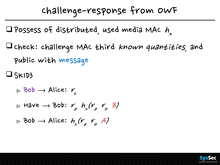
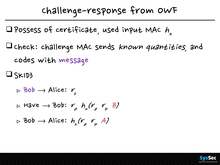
distributed: distributed -> certificate (78, 30)
media: media -> input (132, 30)
third: third -> sends (105, 47)
public: public -> codes (24, 60)
message colour: blue -> purple (74, 60)
